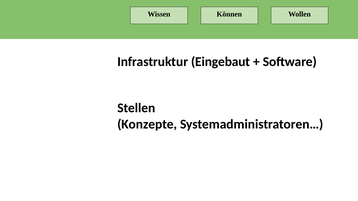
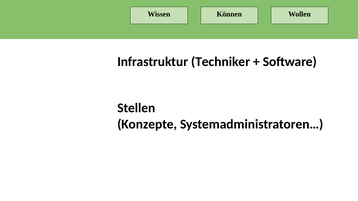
Eingebaut: Eingebaut -> Techniker (221, 62)
